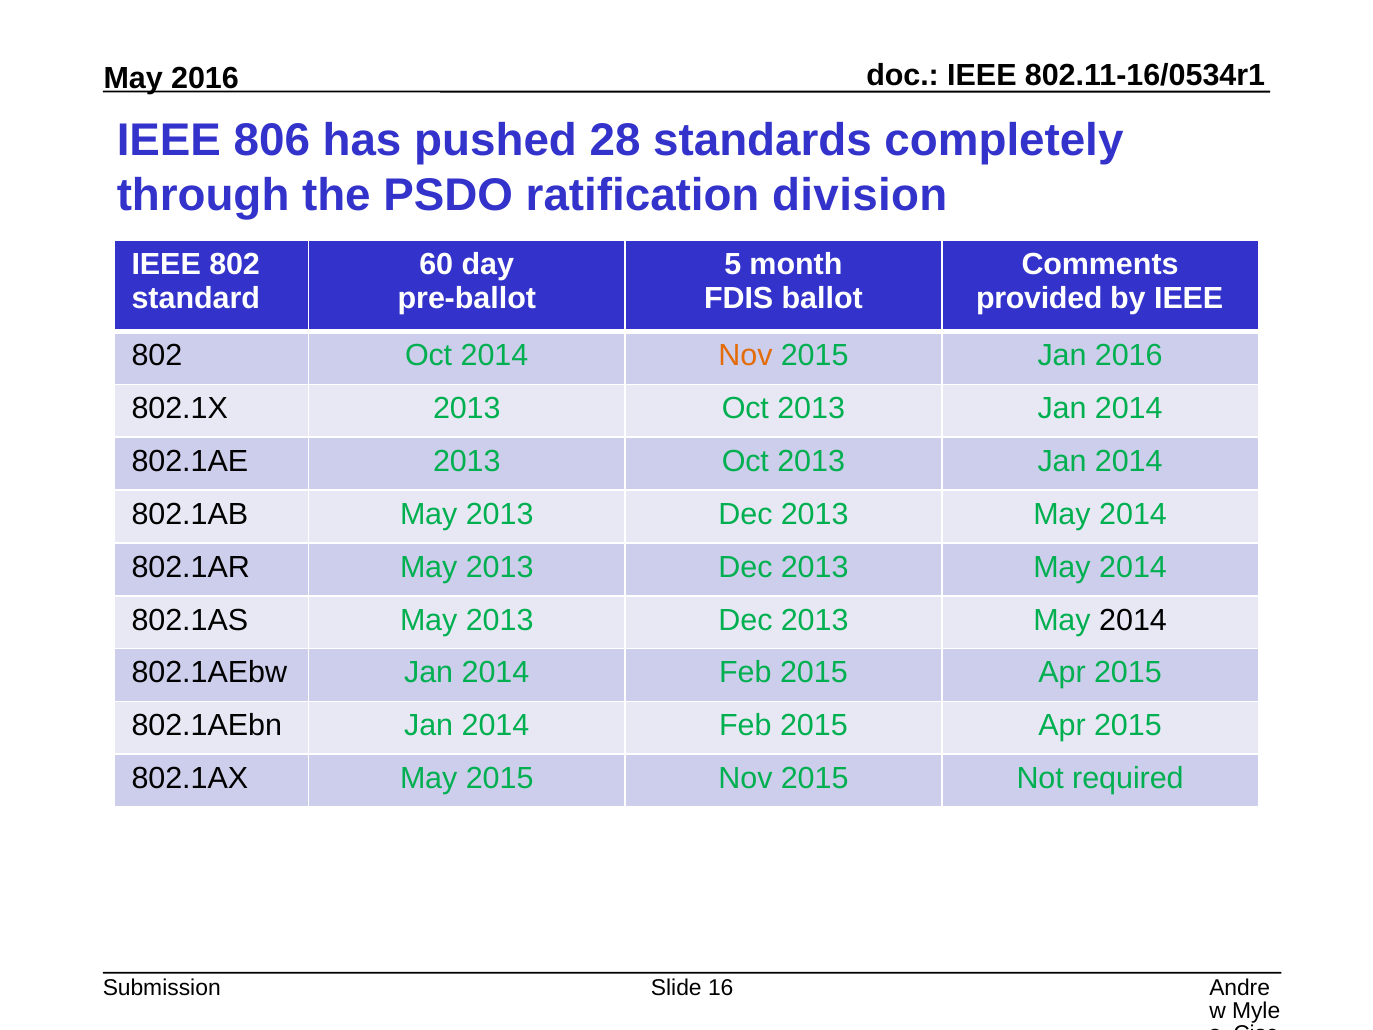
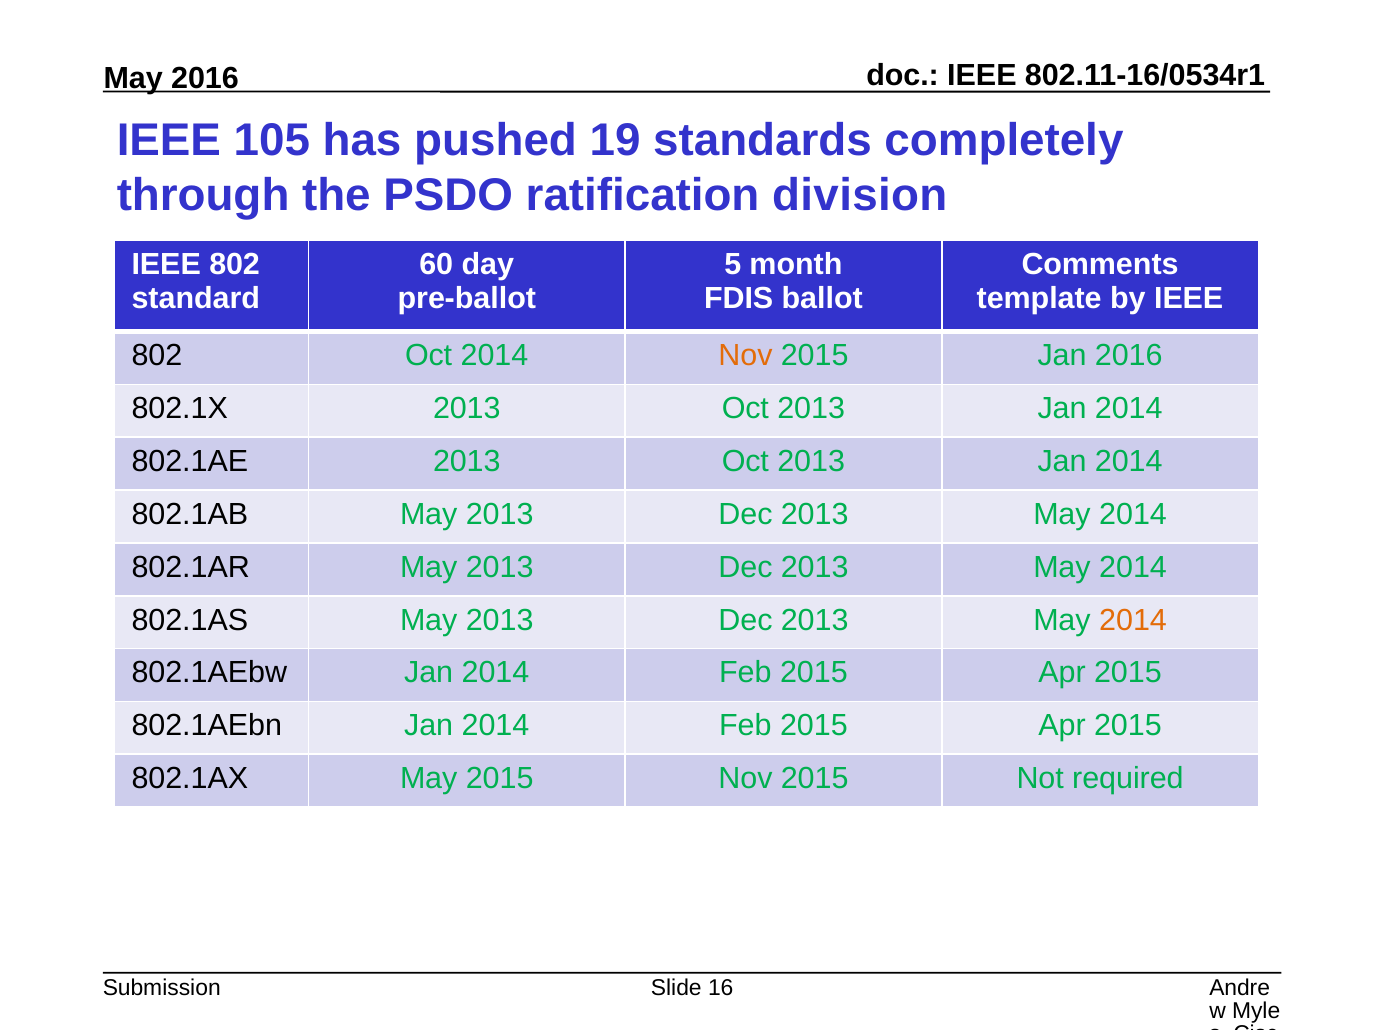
806: 806 -> 105 (272, 141)
28: 28 -> 19 (615, 141)
provided: provided -> template (1039, 298)
2014 colour: black -> orange (1133, 620)
